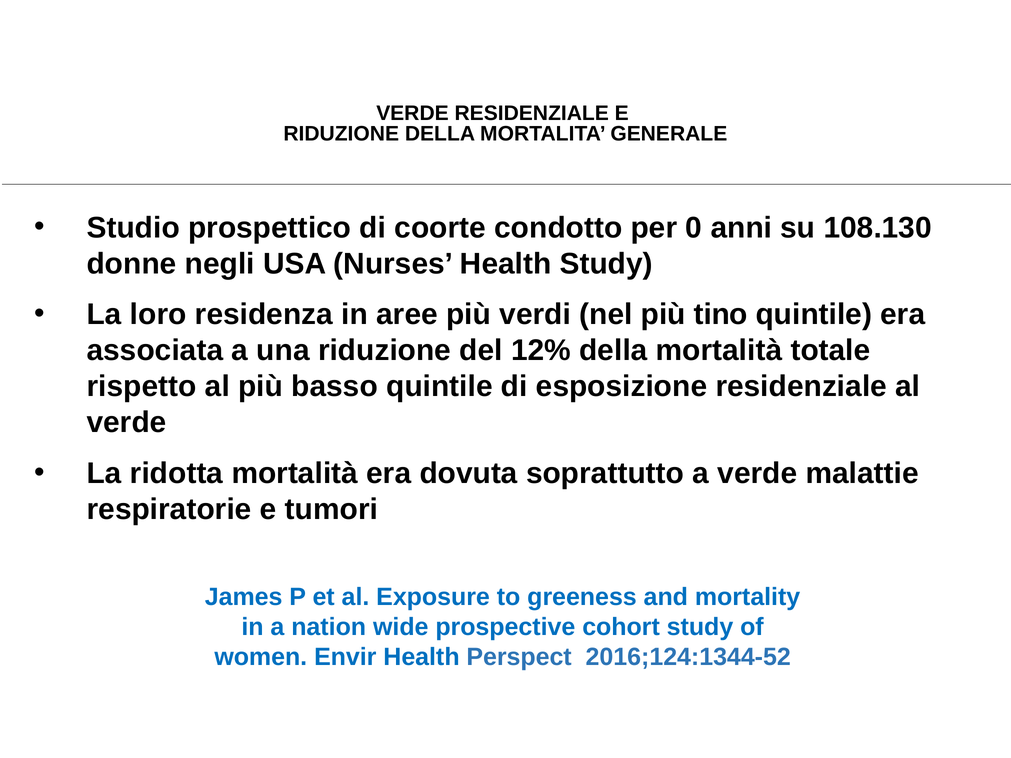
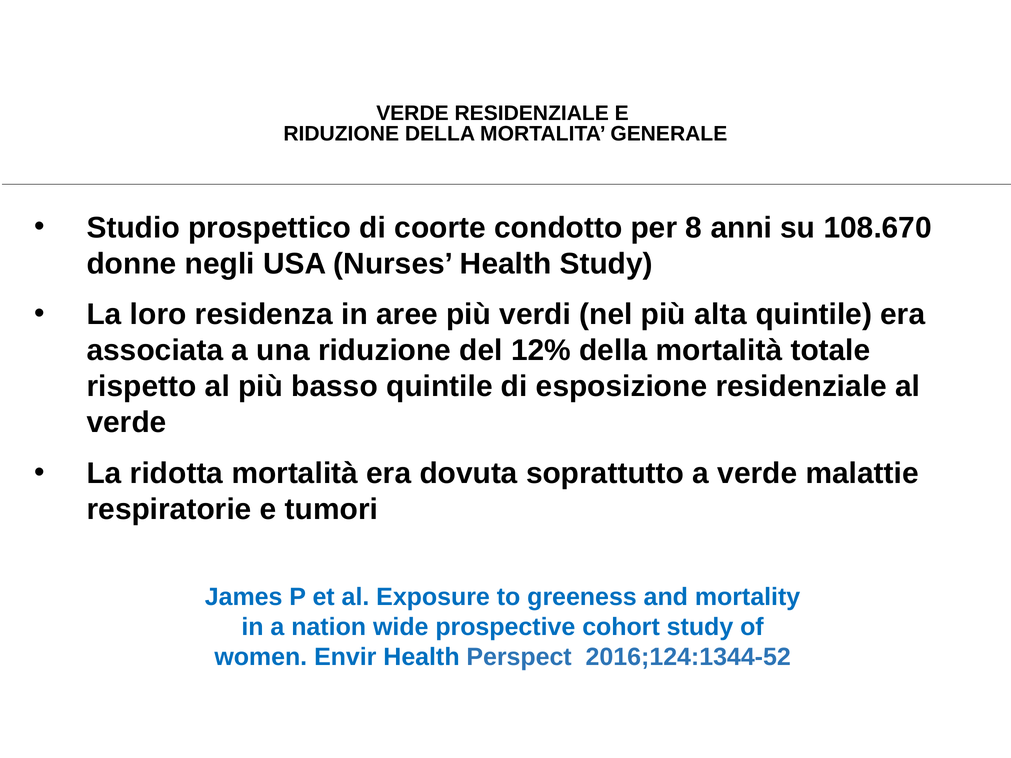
0: 0 -> 8 (694, 228)
108.130: 108.130 -> 108.670 (878, 228)
tino: tino -> alta (721, 315)
